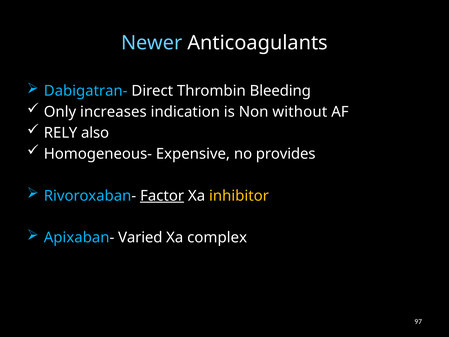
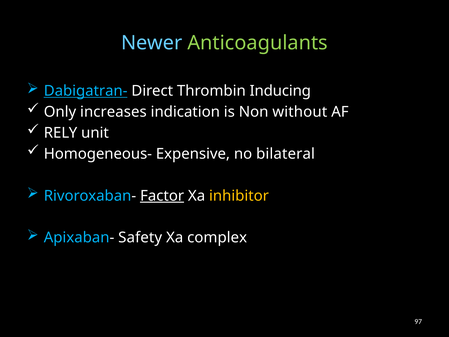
Anticoagulants colour: white -> light green (258, 43)
Dabigatran- underline: none -> present (86, 91)
Bleeding: Bleeding -> Inducing (280, 91)
also: also -> unit (95, 133)
provides: provides -> bilateral (286, 154)
Varied: Varied -> Safety (140, 237)
